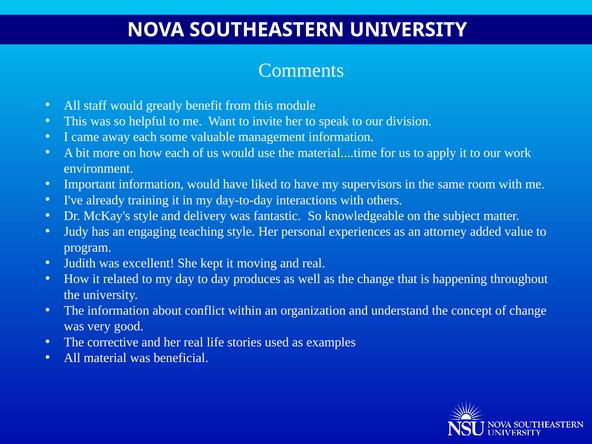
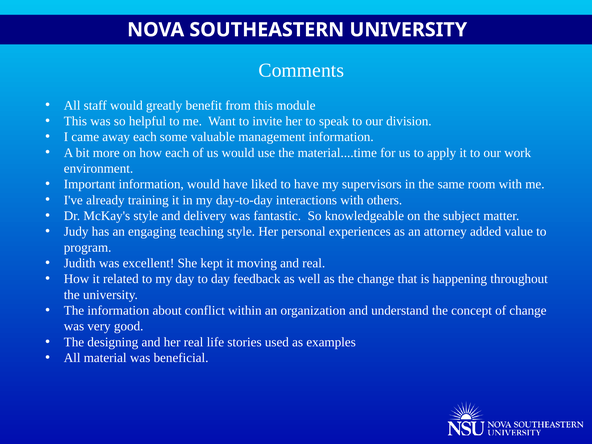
produces: produces -> feedback (257, 279)
corrective: corrective -> designing (113, 342)
